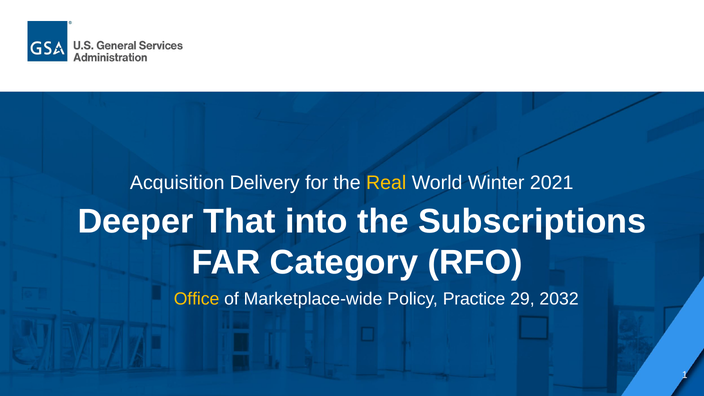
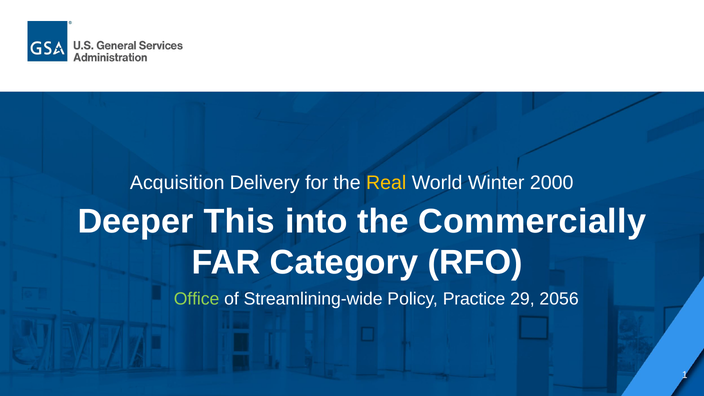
2021: 2021 -> 2000 (552, 183)
That: That -> This (239, 221)
Subscriptions: Subscriptions -> Commercially (532, 221)
Office colour: yellow -> light green (197, 299)
Marketplace-wide: Marketplace-wide -> Streamlining-wide (313, 299)
2032: 2032 -> 2056 (559, 299)
